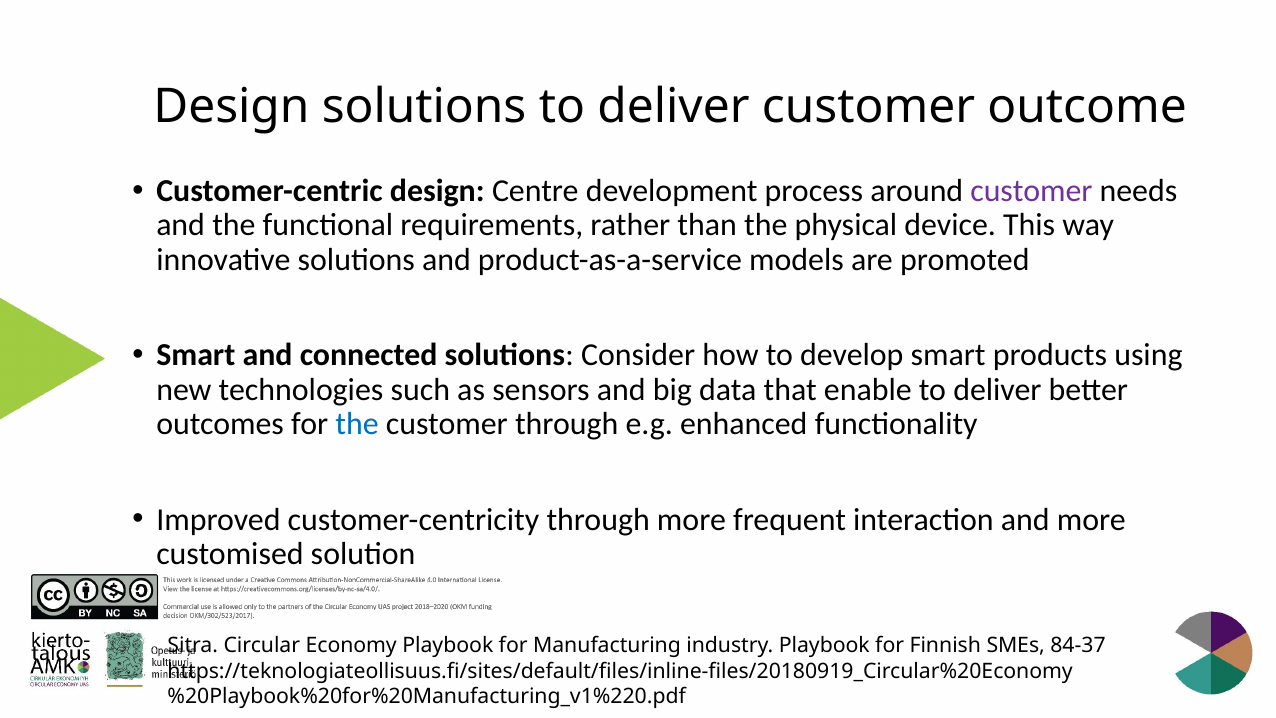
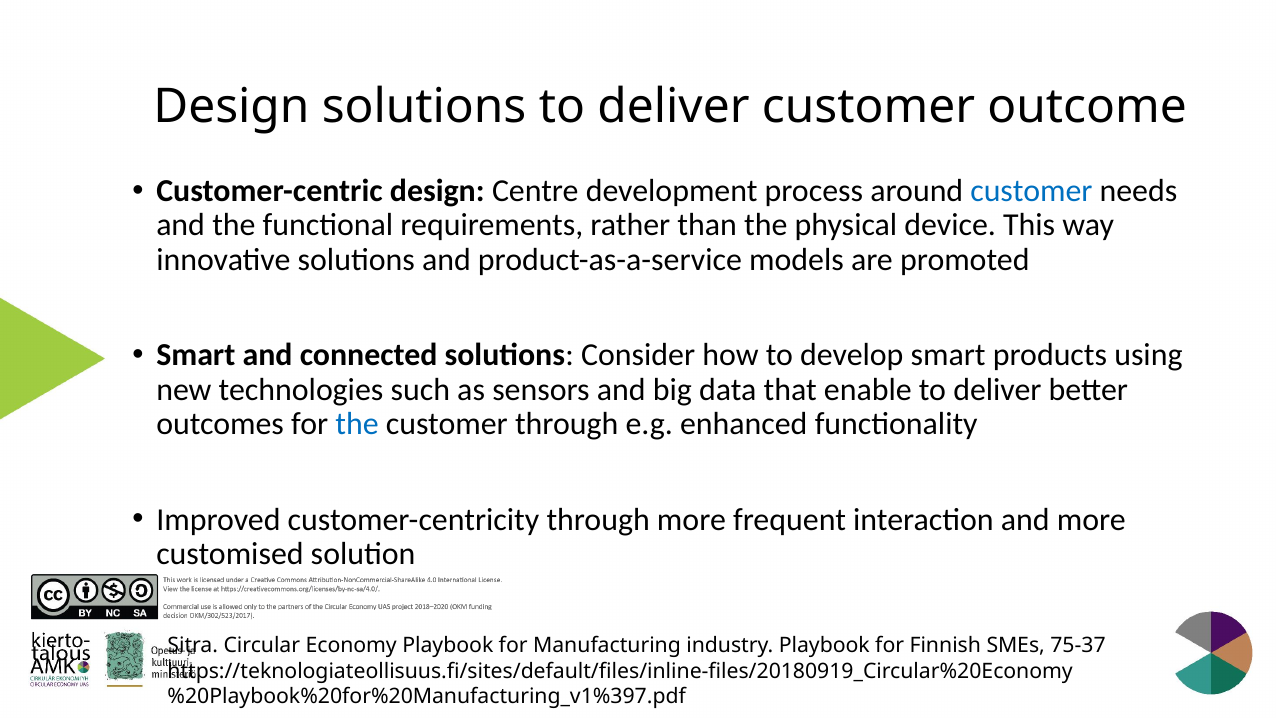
customer colour: purple -> blue (1031, 191)
84-37: 84-37 -> 75-37 (1078, 646)
%20Playbook%20for%20Manufacturing_v1%220.pdf: %20Playbook%20for%20Manufacturing_v1%220.pdf -> %20Playbook%20for%20Manufacturing_v1%397.pdf (427, 697)
